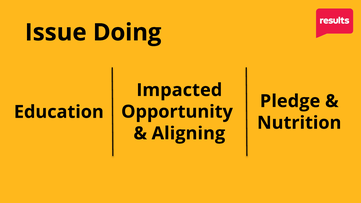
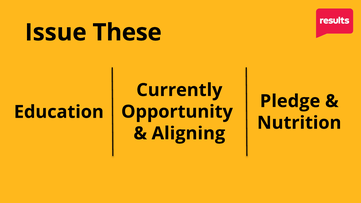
Doing: Doing -> These (127, 32)
Impacted: Impacted -> Currently (179, 90)
